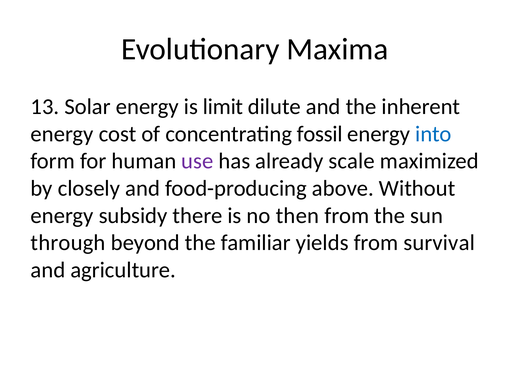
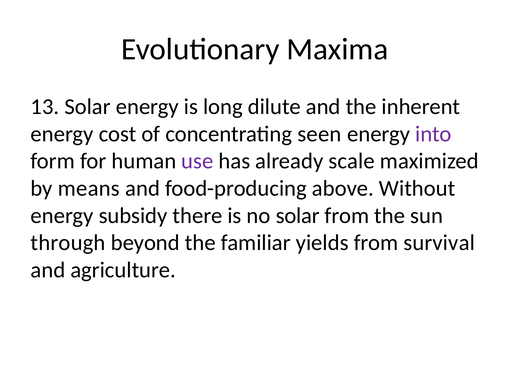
limit: limit -> long (223, 107)
fossil: fossil -> seen (319, 134)
into colour: blue -> purple (433, 134)
closely: closely -> means (89, 189)
no then: then -> solar (298, 216)
